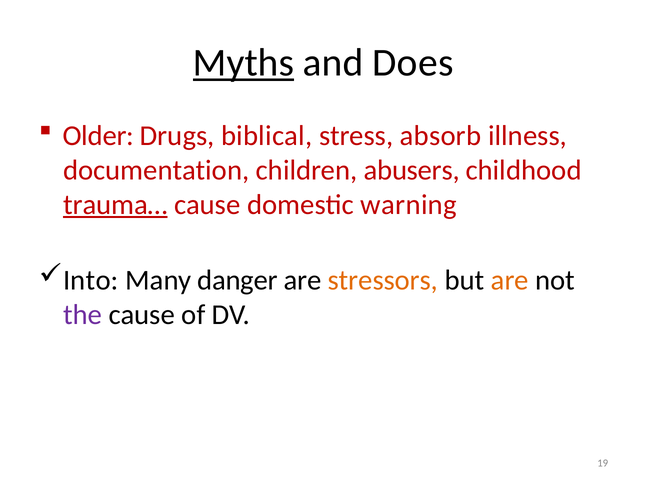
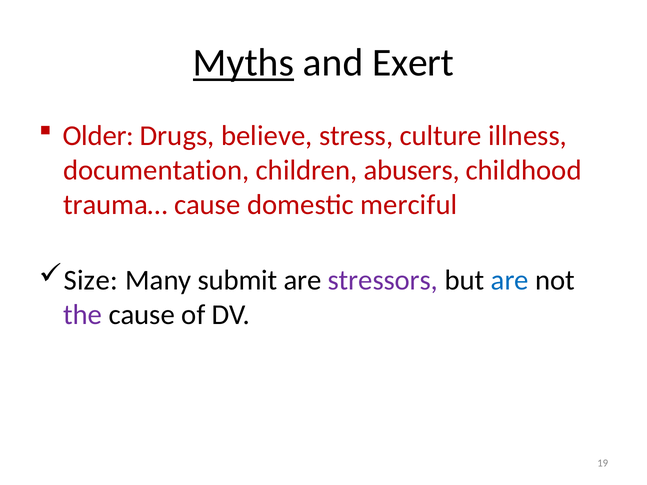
Does: Does -> Exert (413, 63)
biblical: biblical -> believe (267, 136)
absorb: absorb -> culture (441, 136)
trauma… underline: present -> none (115, 205)
warning: warning -> merciful (409, 205)
Into: Into -> Size (91, 280)
danger: danger -> submit (237, 280)
stressors colour: orange -> purple (383, 280)
are colour: orange -> blue (510, 280)
